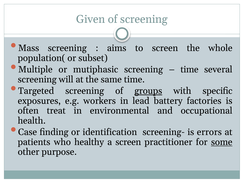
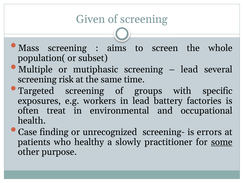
time: time -> lead (189, 70)
will: will -> risk (66, 79)
groups underline: present -> none (148, 91)
identification: identification -> unrecognized (110, 132)
a screen: screen -> slowly (128, 142)
